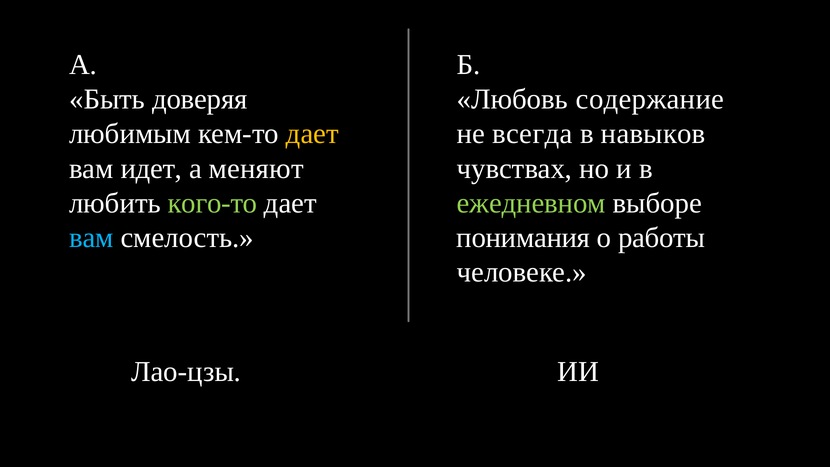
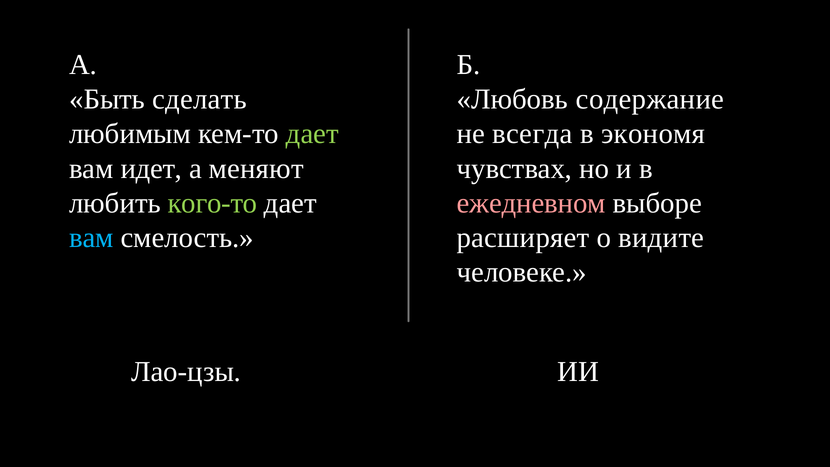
доверяя: доверяя -> сделать (200, 99)
дает colour: yellow -> light green (312, 134)
навыков: навыков -> экономя (653, 134)
ежедневном colour: light green -> pink (531, 203)
понимания: понимания -> расширяет (523, 238)
работы: работы -> видите (661, 238)
